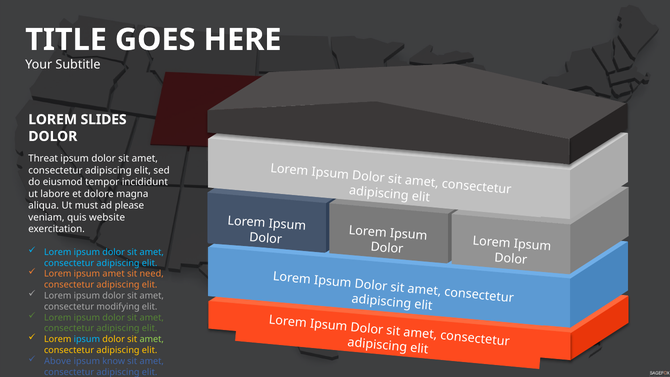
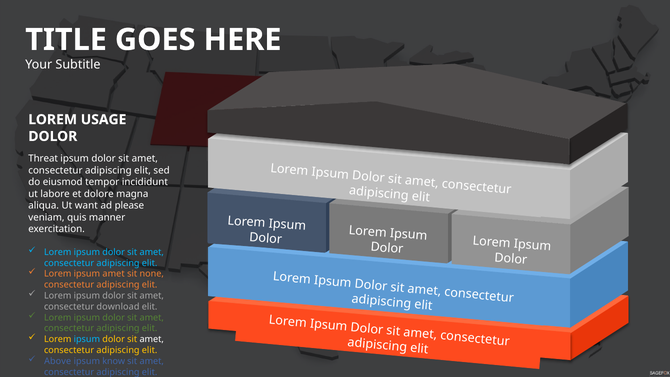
SLIDES: SLIDES -> USAGE (104, 120)
must: must -> want (86, 206)
website: website -> manner (107, 217)
need: need -> none (152, 274)
modifying: modifying -> download (118, 307)
amet colour: light green -> white (152, 339)
